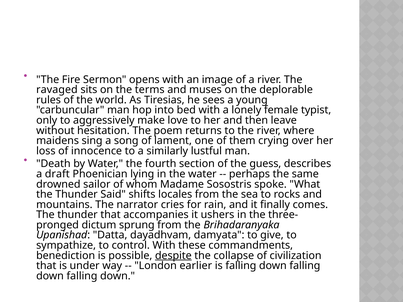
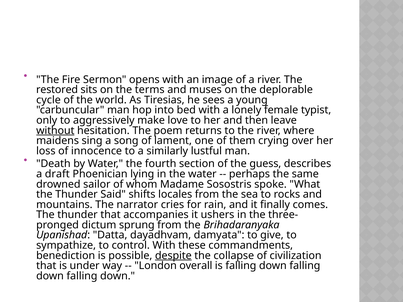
ravaged: ravaged -> restored (57, 90)
rules: rules -> cycle (49, 100)
without underline: none -> present (55, 131)
earlier: earlier -> overall (196, 266)
